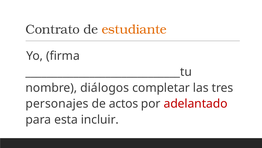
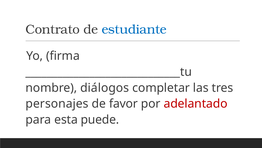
estudiante colour: orange -> blue (134, 29)
actos: actos -> favor (123, 103)
incluir: incluir -> puede (100, 119)
